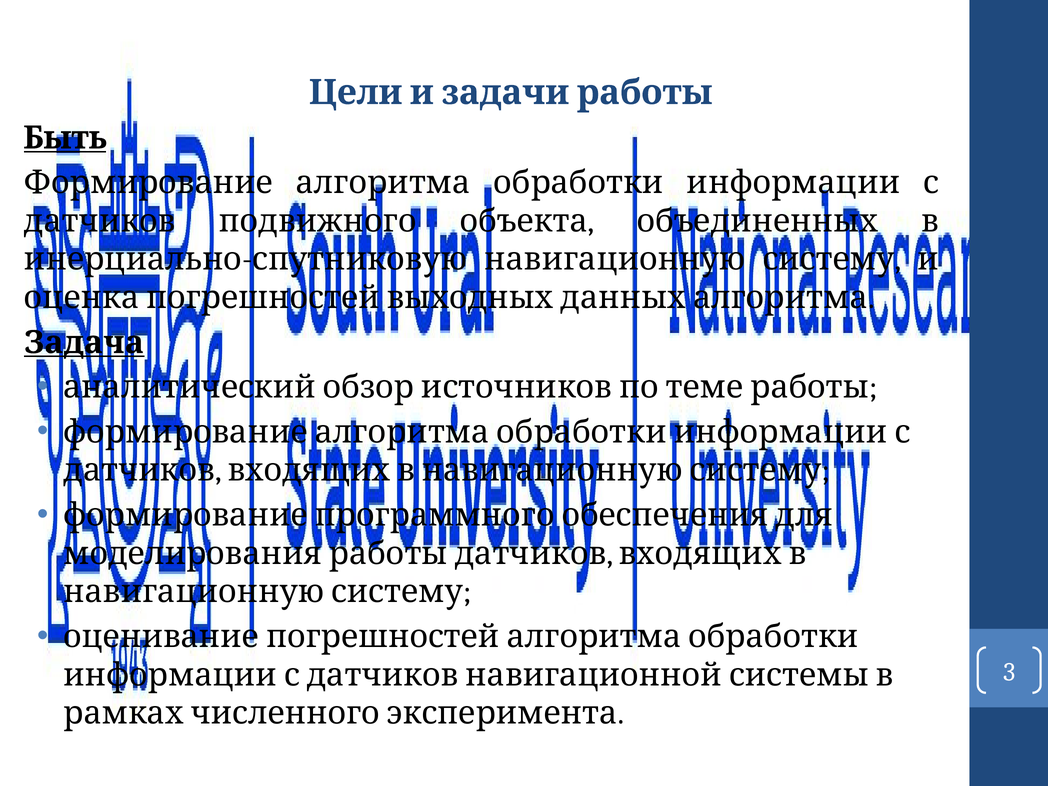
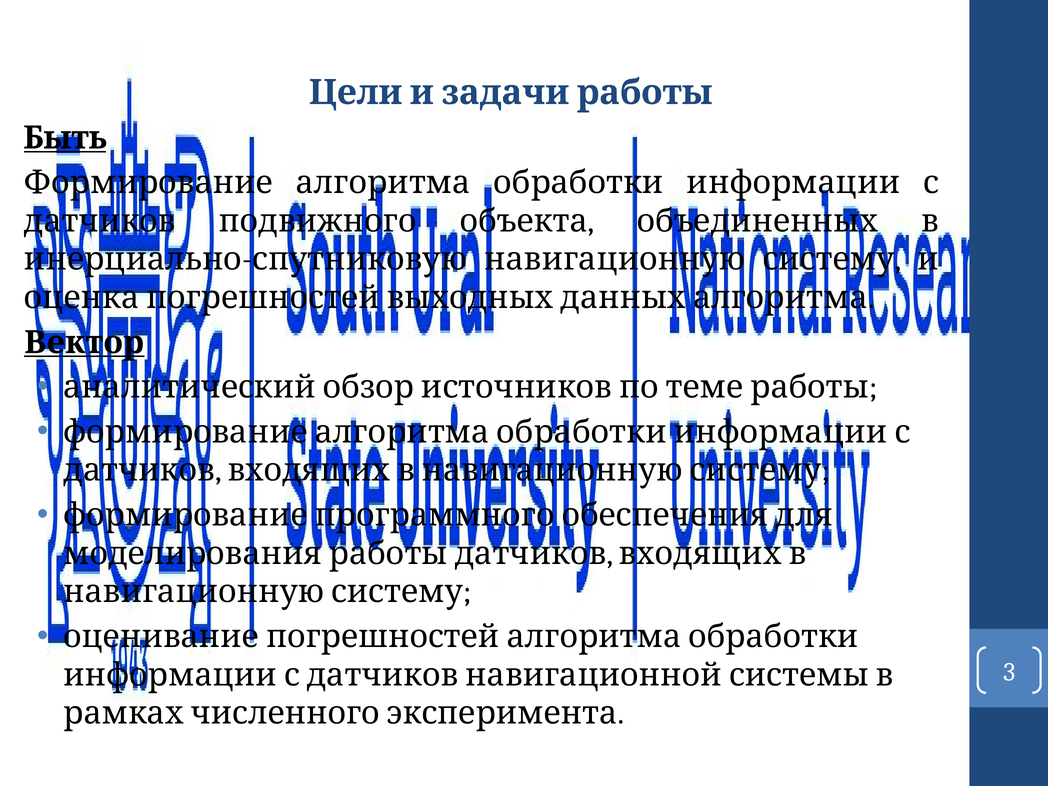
Задача: Задача -> Вектор (84, 342)
